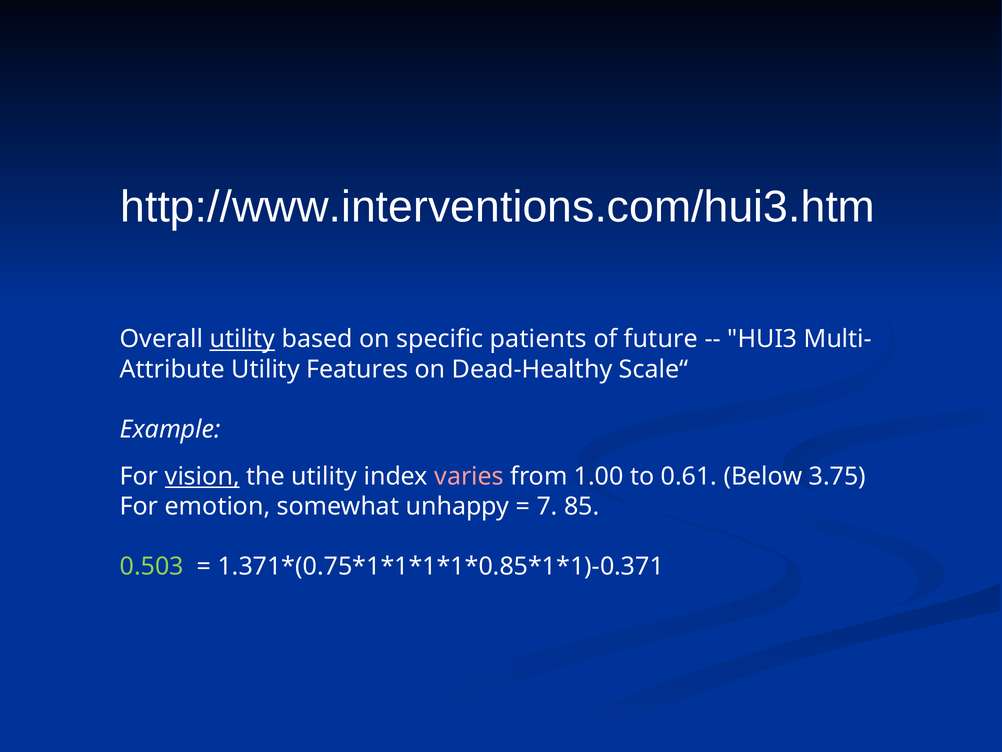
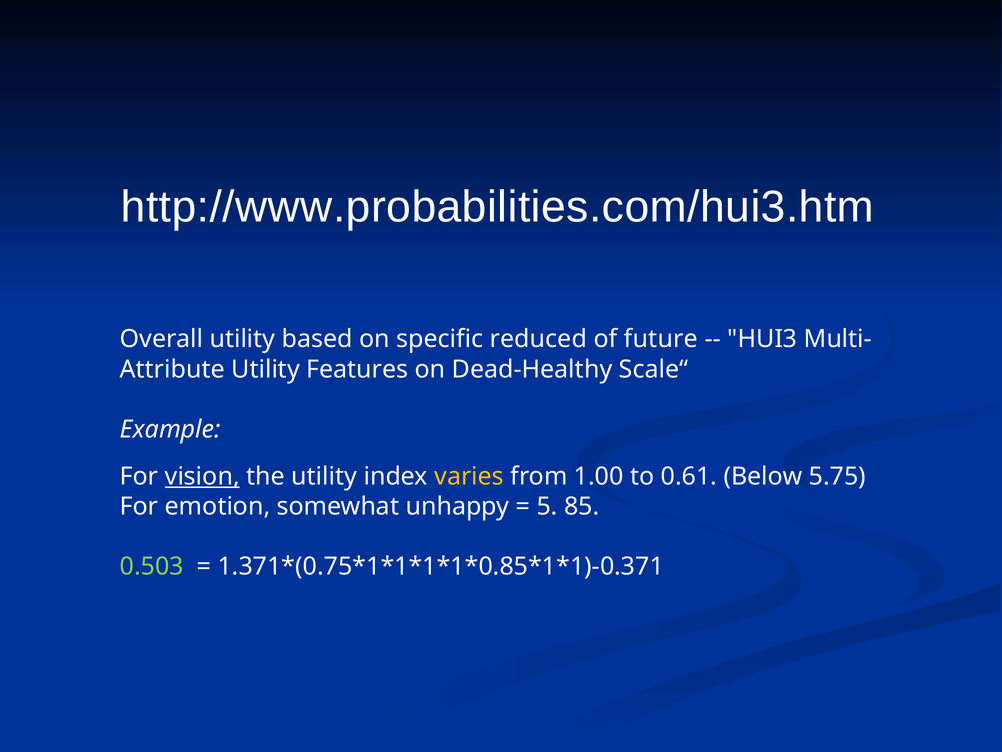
http://www.interventions.com/hui3.htm: http://www.interventions.com/hui3.htm -> http://www.probabilities.com/hui3.htm (497, 207)
utility underline: present -> none (242, 339)
patients: patients -> reduced (538, 339)
varies colour: pink -> yellow (469, 476)
3.75: 3.75 -> 5.75 (837, 476)
7: 7 -> 5 (547, 506)
